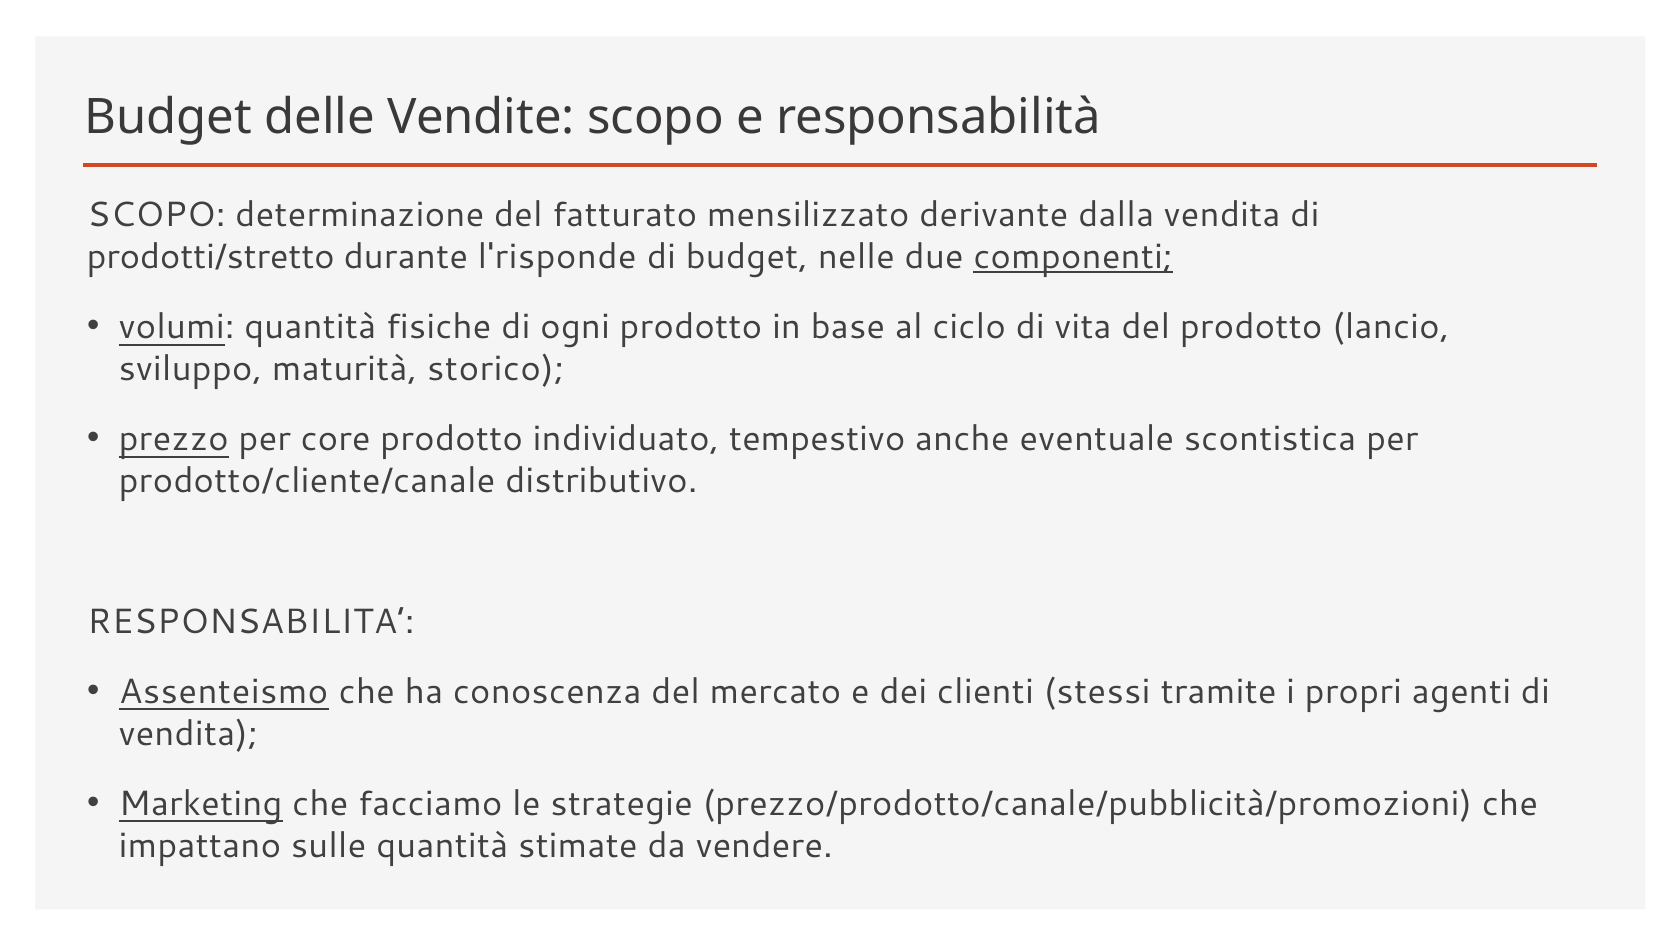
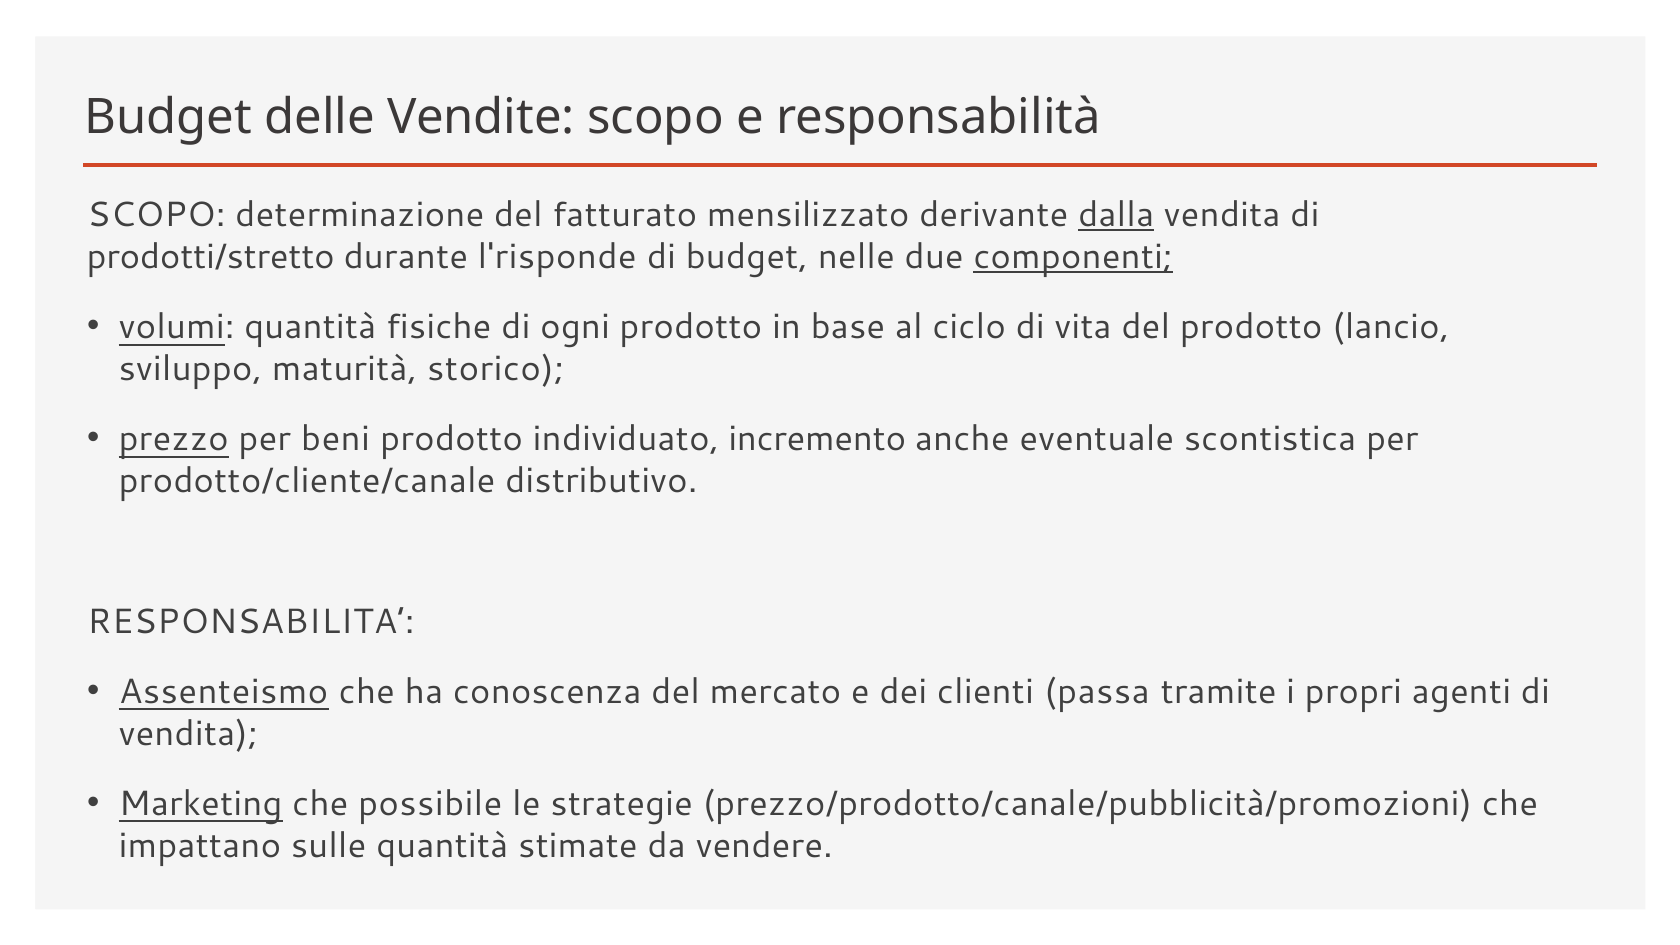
dalla underline: none -> present (1116, 215)
core: core -> beni (336, 439)
tempestivo: tempestivo -> incremento (817, 439)
stessi: stessi -> passa (1097, 692)
facciamo: facciamo -> possibile (430, 804)
